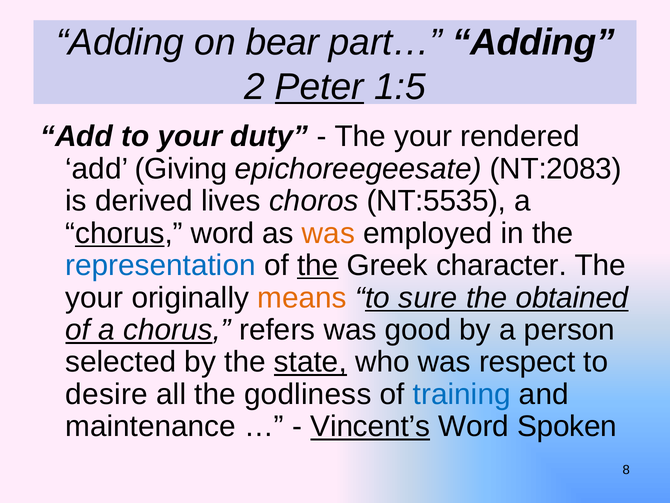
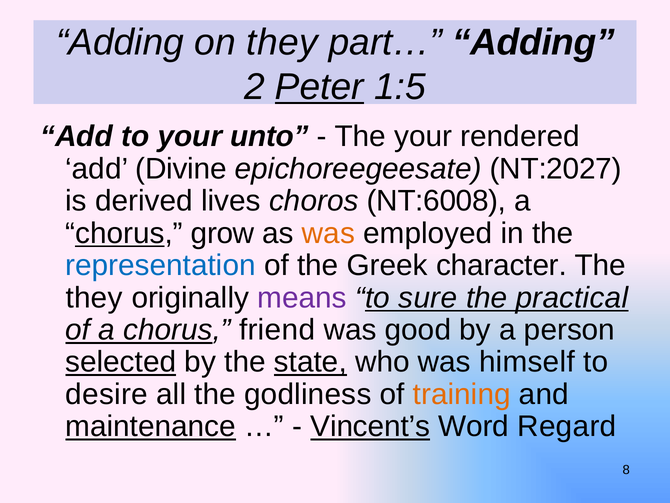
on bear: bear -> they (282, 42)
duty: duty -> unto (269, 137)
Giving: Giving -> Divine (181, 169)
NT:2083: NT:2083 -> NT:2027 (556, 169)
NT:5535: NT:5535 -> NT:6008 (436, 201)
chorus word: word -> grow (223, 233)
the underline: present -> none (318, 265)
your: your -> they (94, 297)
means colour: orange -> purple (302, 297)
obtained: obtained -> practical (572, 297)
refers: refers -> friend (277, 330)
selected underline: none -> present (121, 362)
respect: respect -> himself (527, 362)
training colour: blue -> orange (462, 394)
maintenance underline: none -> present (151, 426)
Spoken: Spoken -> Regard (567, 426)
